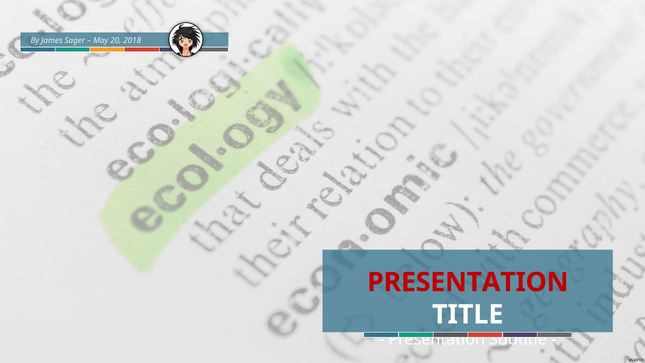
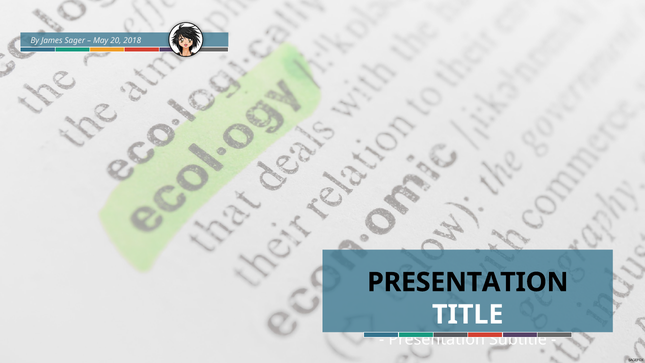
PRESENTATION colour: red -> black (468, 282)
